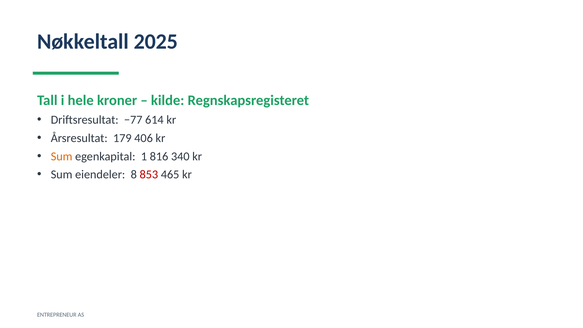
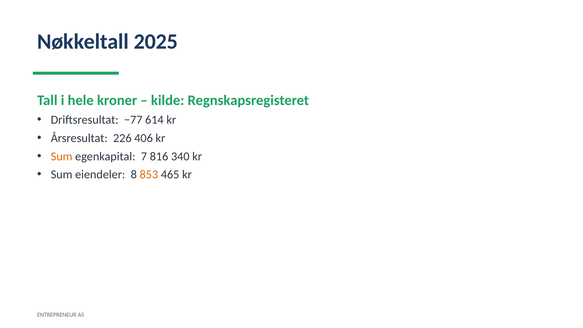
179: 179 -> 226 (122, 138)
1: 1 -> 7 (144, 156)
853 colour: red -> orange (149, 175)
